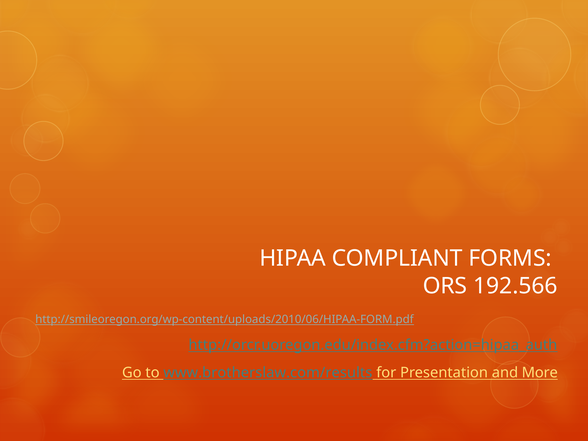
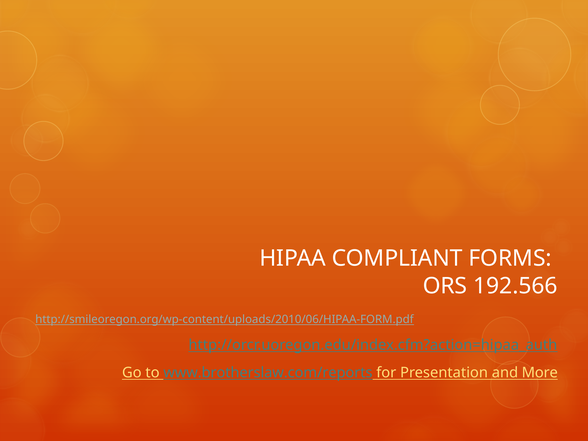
www.brotherslaw.com/results: www.brotherslaw.com/results -> www.brotherslaw.com/reports (268, 373)
